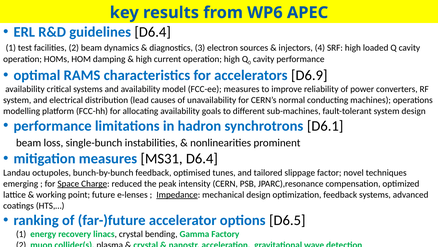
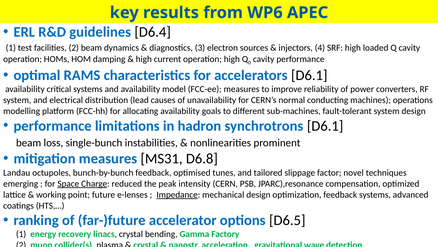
accelerators D6.9: D6.9 -> D6.1 (309, 75)
MS31 D6.4: D6.4 -> D6.8 (202, 158)
